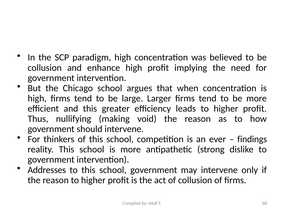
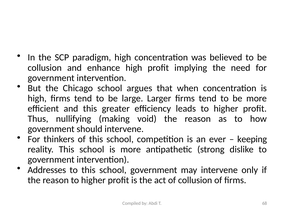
findings: findings -> keeping (252, 139)
